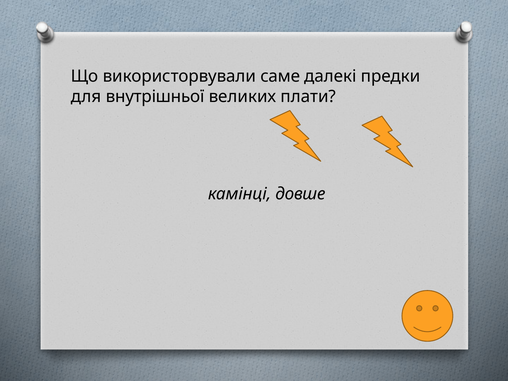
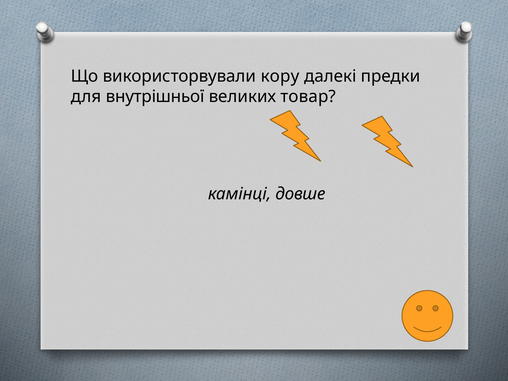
саме: саме -> кору (280, 76)
плати: плати -> товар (308, 97)
